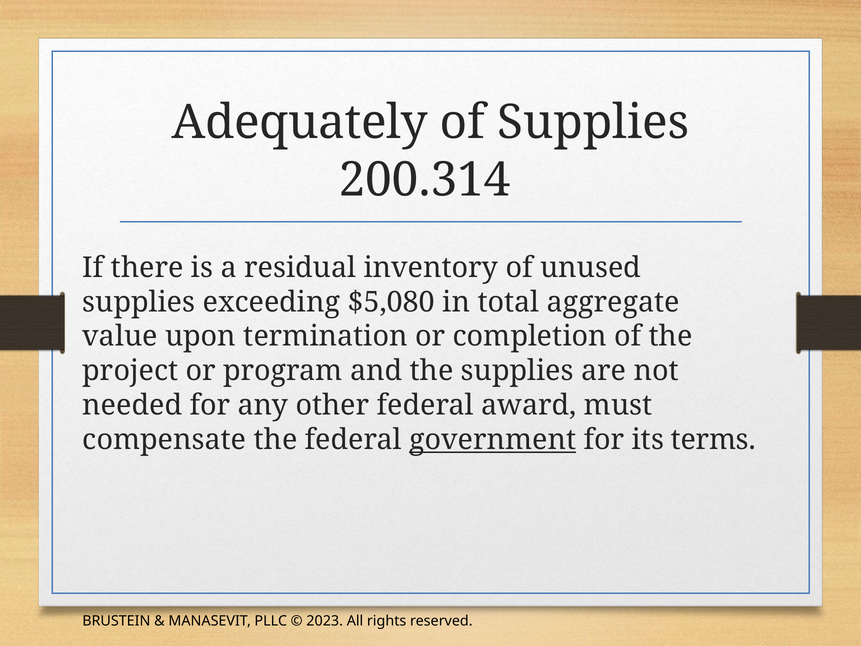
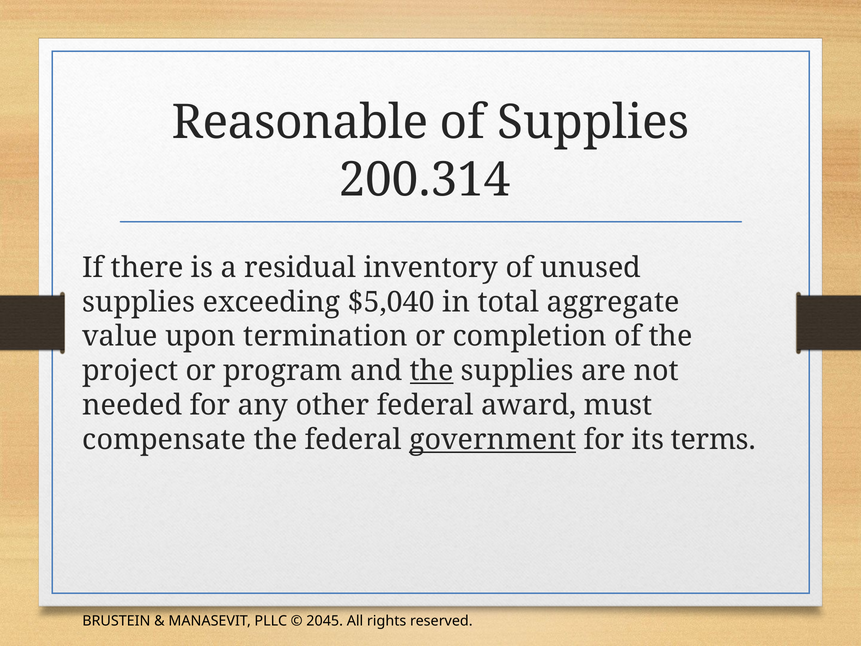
Adequately: Adequately -> Reasonable (300, 122)
$5,080: $5,080 -> $5,040 (391, 302)
the underline: none -> present (432, 371)
2023: 2023 -> 2045 (325, 621)
